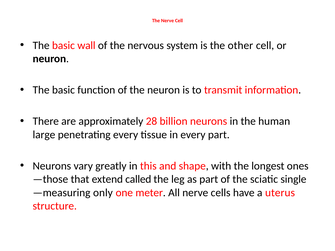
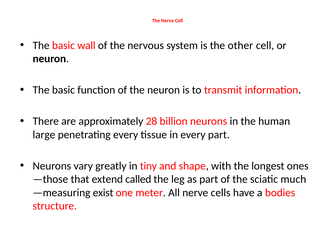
this: this -> tiny (148, 166)
single: single -> much (293, 179)
only: only -> exist (103, 193)
uterus: uterus -> bodies (280, 193)
